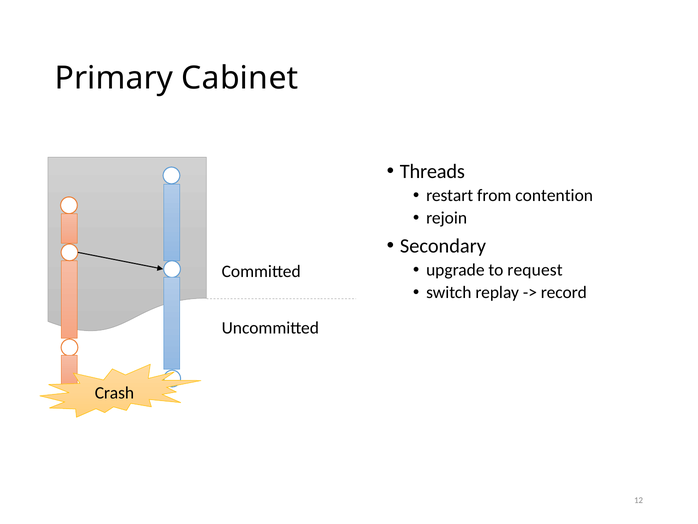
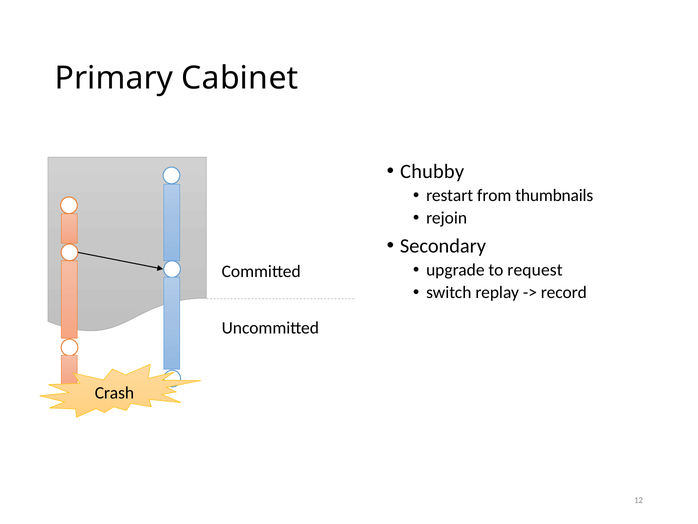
Threads: Threads -> Chubby (432, 171)
contention: contention -> thumbnails (554, 195)
